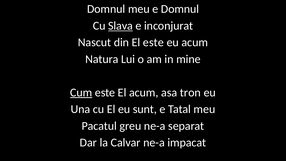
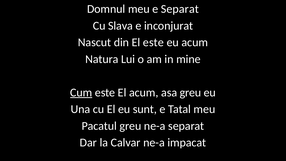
e Domnul: Domnul -> Separat (180, 9)
Slava underline: present -> none (120, 26)
asa tron: tron -> greu (190, 92)
